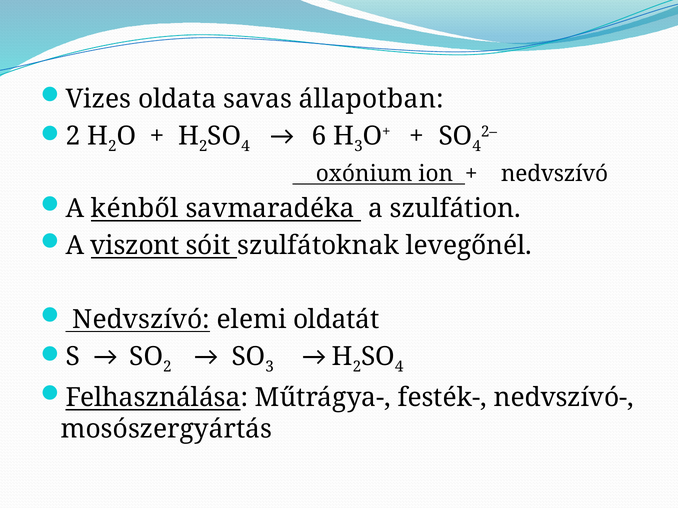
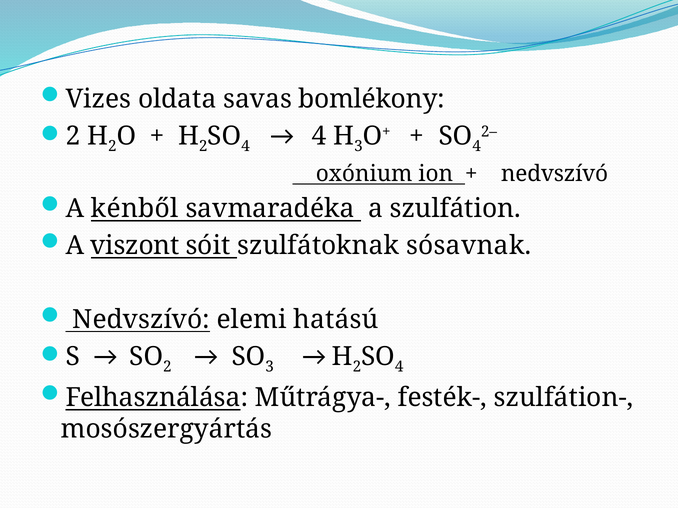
állapotban: állapotban -> bomlékony (372, 99)
6: 6 -> 4 (319, 136)
levegőnél: levegőnél -> sósavnak (469, 246)
oldatát: oldatát -> hatású (336, 320)
nedvszívó-: nedvszívó- -> szulfátion- (564, 398)
